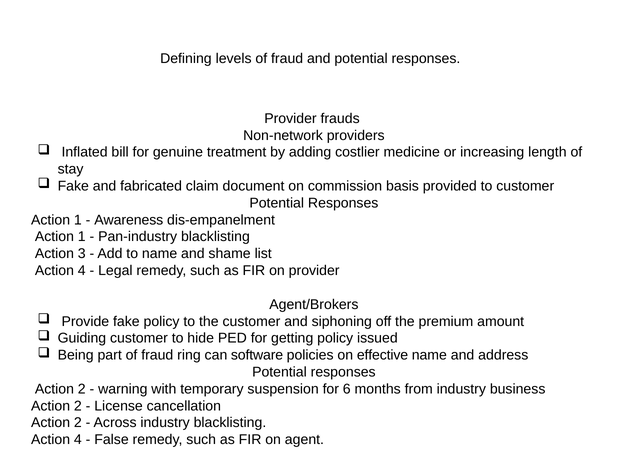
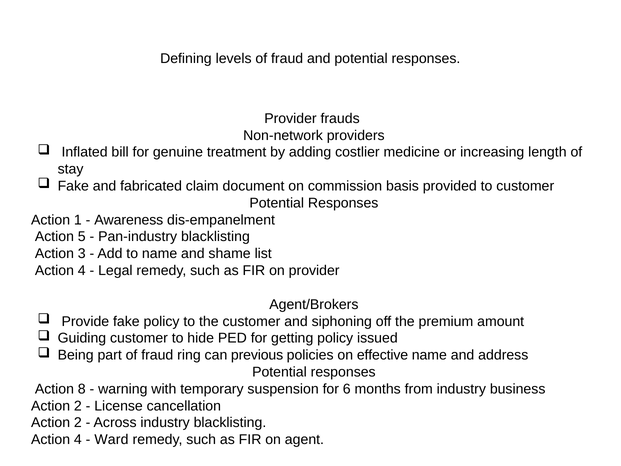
1: 1 -> 5 (82, 237)
software: software -> previous (257, 355)
2: 2 -> 8 (82, 389)
False: False -> Ward (111, 439)
